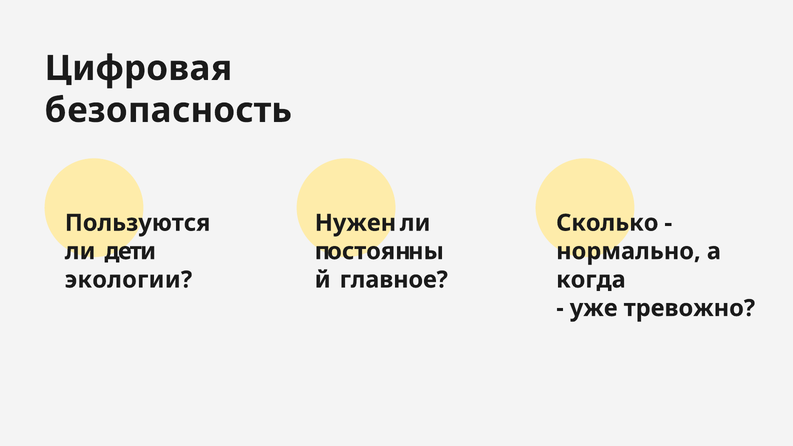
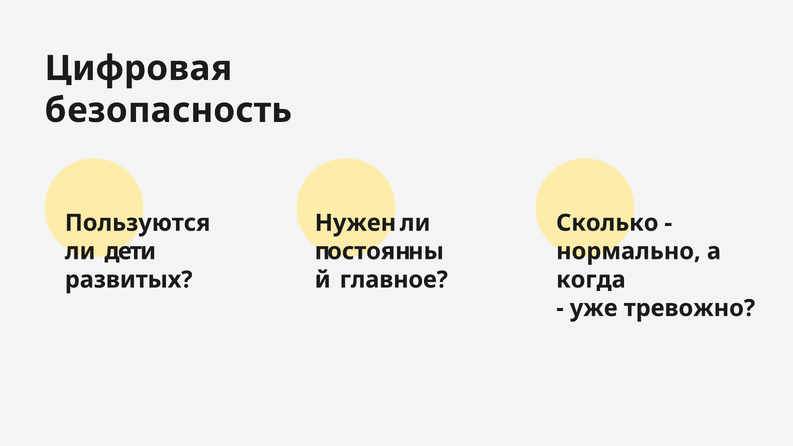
экологии: экологии -> развитых (129, 280)
